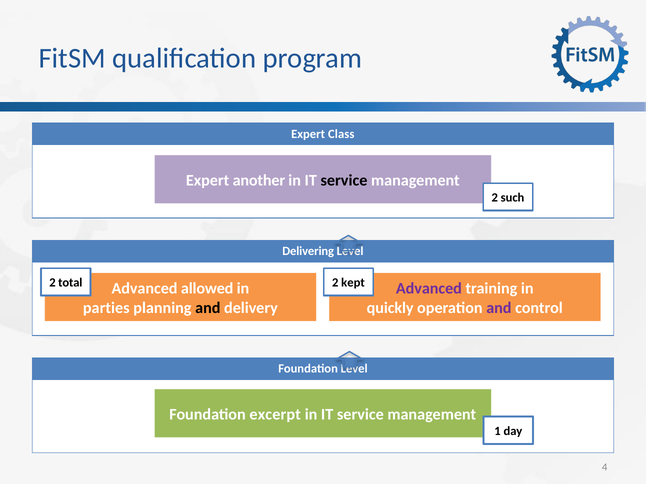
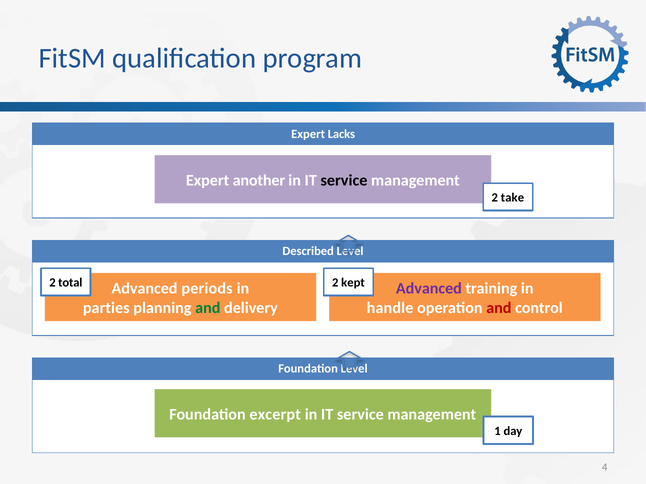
Class: Class -> Lacks (341, 134)
such: such -> take (512, 198)
Delivering: Delivering -> Described (308, 252)
allowed: allowed -> periods (207, 289)
and colour: black -> green (208, 308)
quickly: quickly -> handle (390, 308)
and colour: purple -> red (499, 308)
